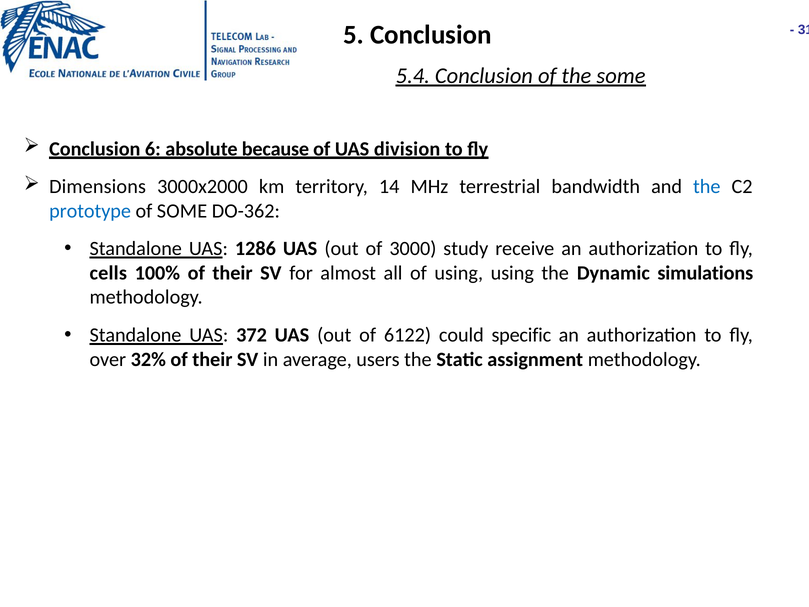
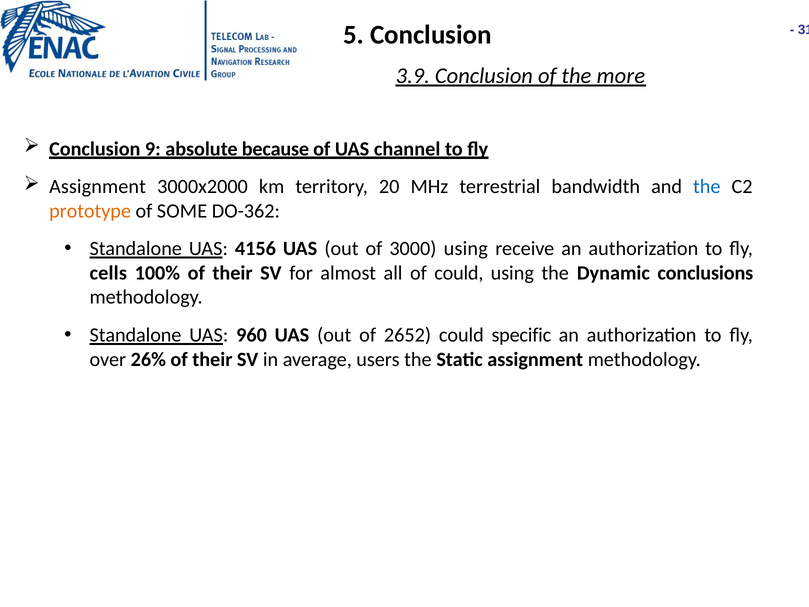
5.4: 5.4 -> 3.9 (413, 76)
the some: some -> more (621, 76)
6: 6 -> 9 (153, 149)
division: division -> channel (407, 149)
Dimensions: Dimensions -> Assignment (98, 187)
14: 14 -> 20 (389, 187)
prototype colour: blue -> orange (90, 211)
1286: 1286 -> 4156 (255, 249)
3000 study: study -> using (466, 249)
of using: using -> could (459, 273)
simulations: simulations -> conclusions (705, 273)
372: 372 -> 960 (252, 335)
6122: 6122 -> 2652 (408, 335)
32%: 32% -> 26% (148, 359)
